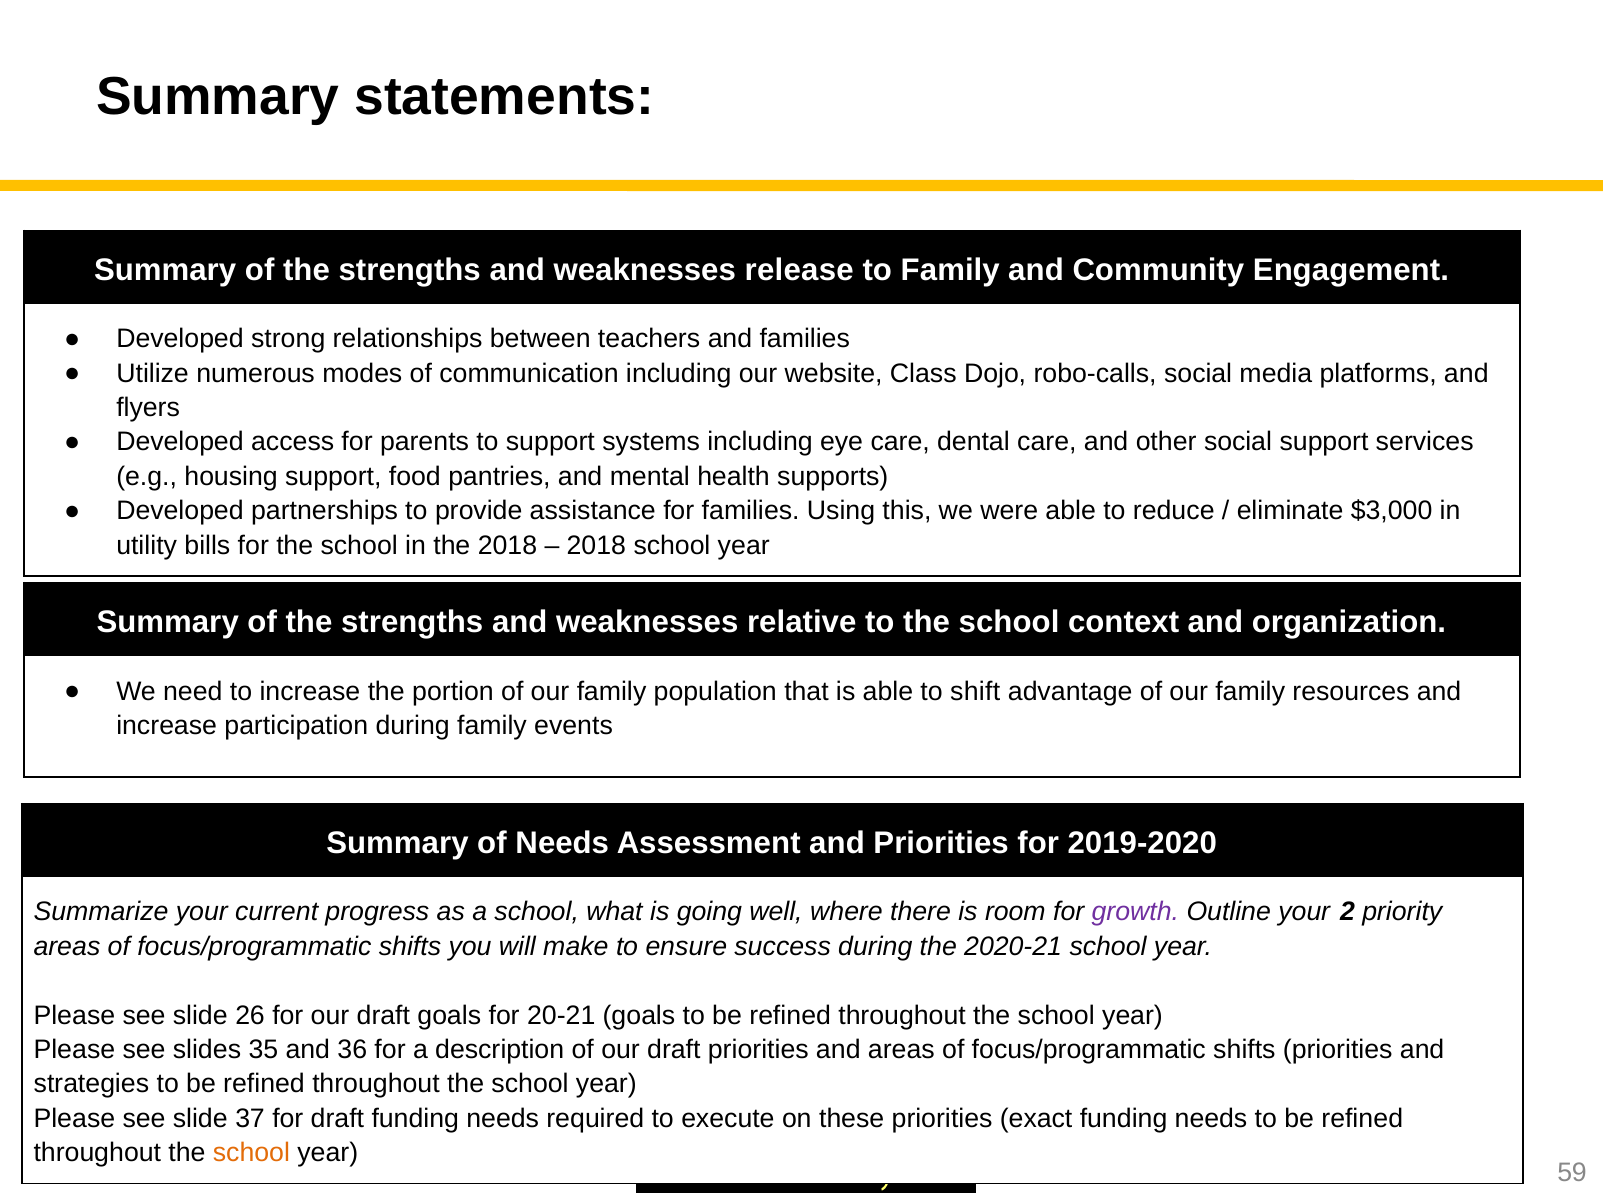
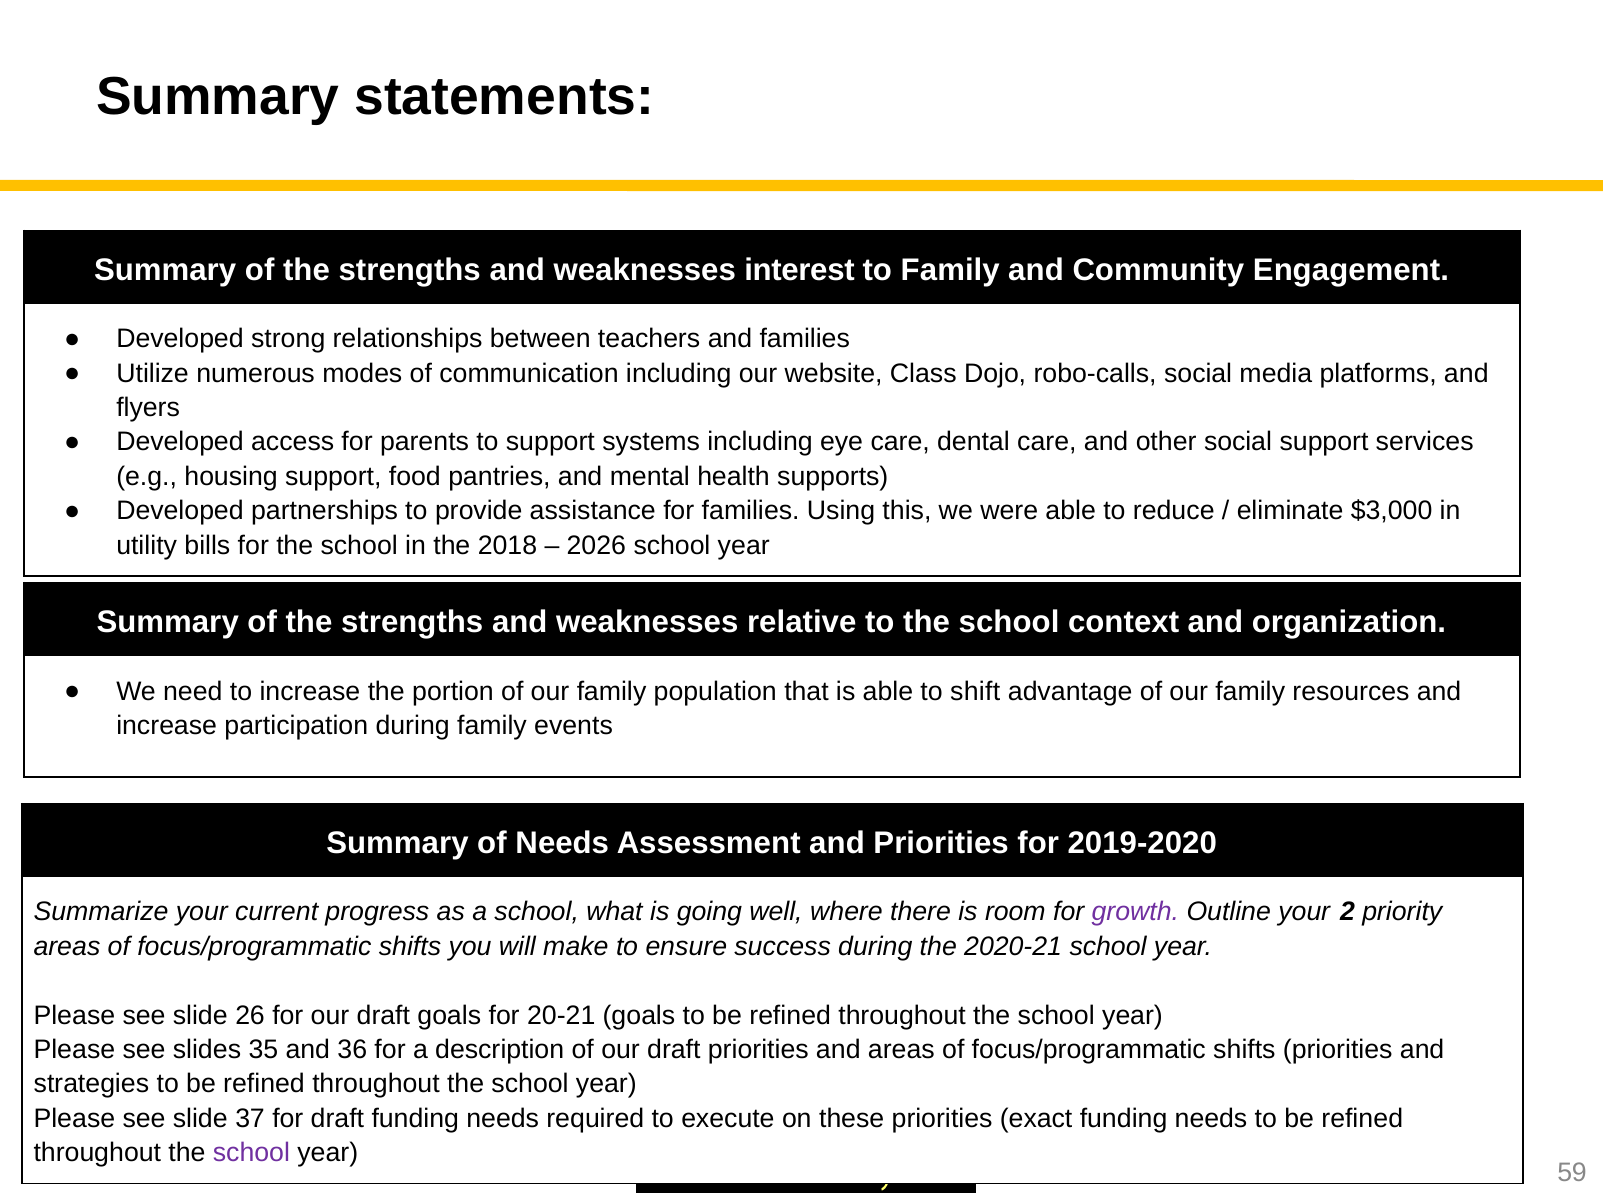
release: release -> interest (799, 270)
2018: 2018 -> 2026 (596, 545)
school colour: orange -> purple (251, 1152)
